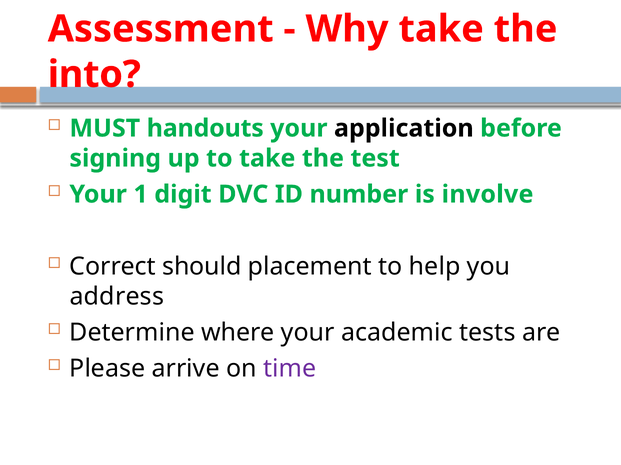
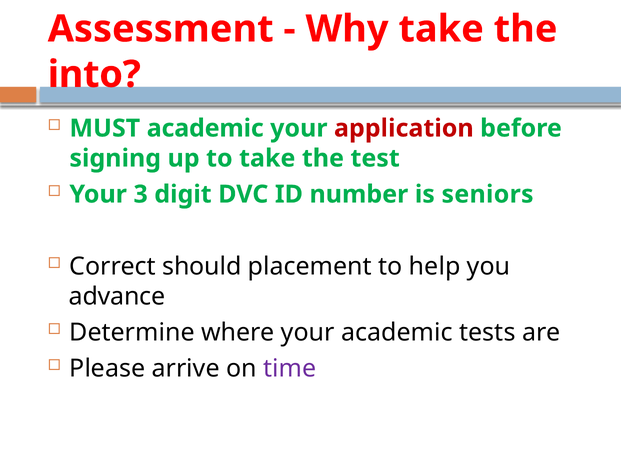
MUST handouts: handouts -> academic (205, 129)
application colour: black -> red (404, 129)
1: 1 -> 3 (141, 195)
involve: involve -> seniors (488, 195)
address: address -> advance (117, 297)
